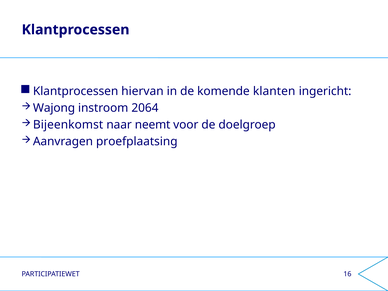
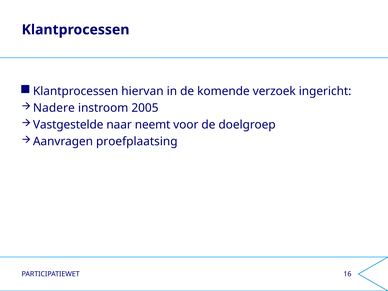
klanten: klanten -> verzoek (274, 91)
Wajong: Wajong -> Nadere (54, 108)
2064: 2064 -> 2005 (145, 108)
Bijeenkomst: Bijeenkomst -> Vastgestelde (68, 125)
